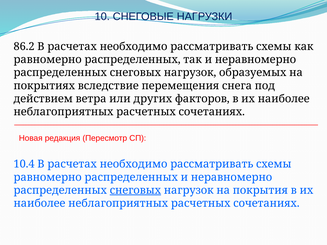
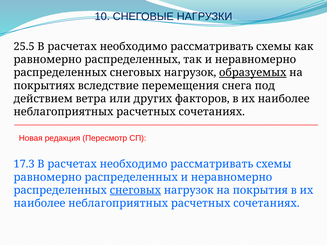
86.2: 86.2 -> 25.5 (24, 47)
образуемых underline: none -> present (253, 73)
10.4: 10.4 -> 17.3 (24, 164)
